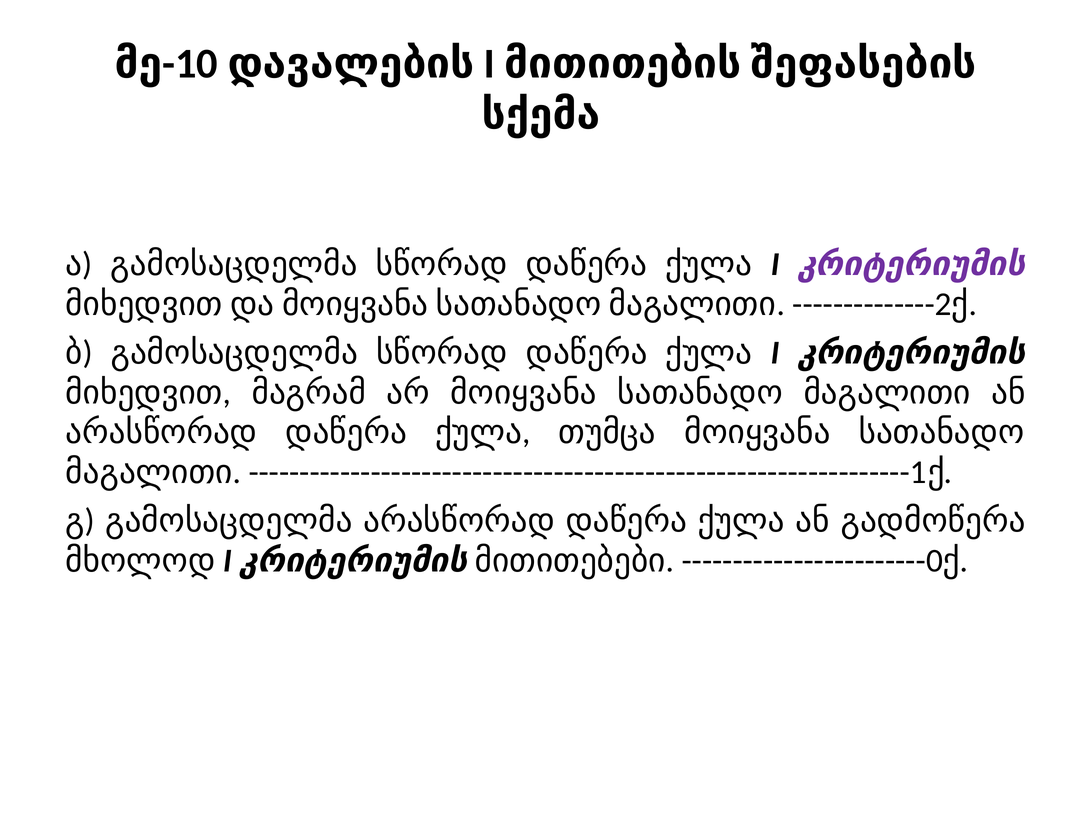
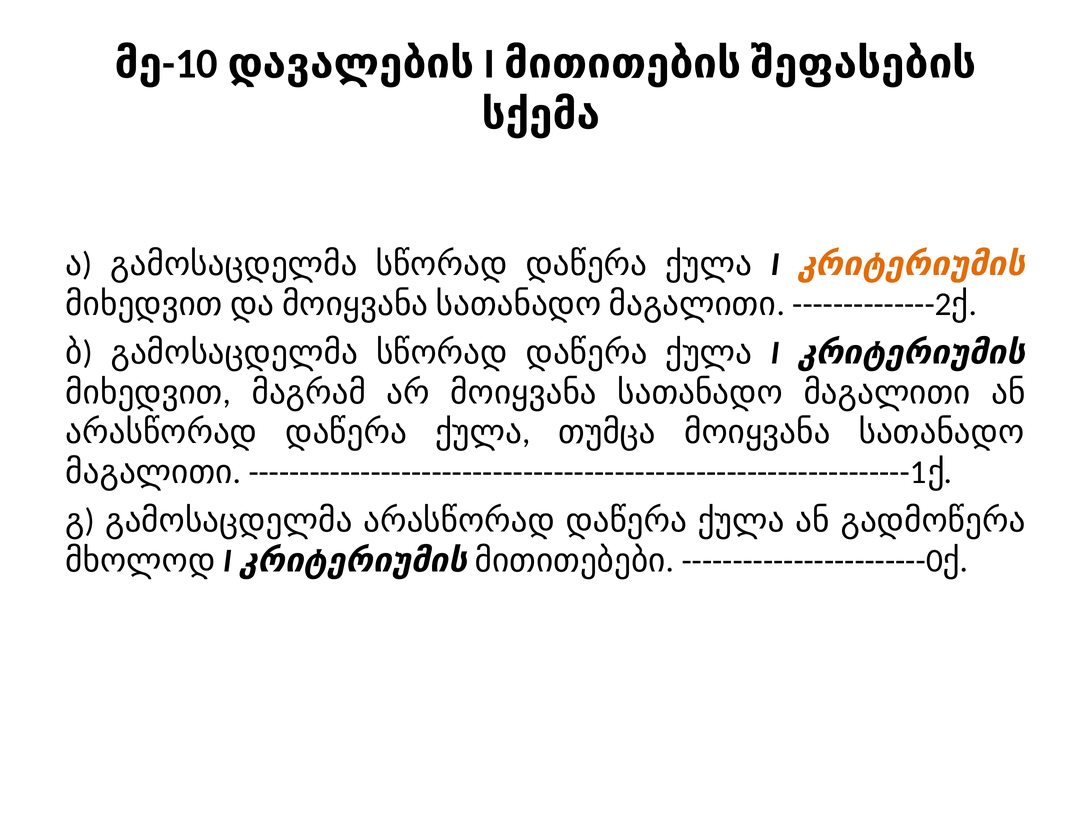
კრიტერიუმის colour: purple -> orange (912, 264)
